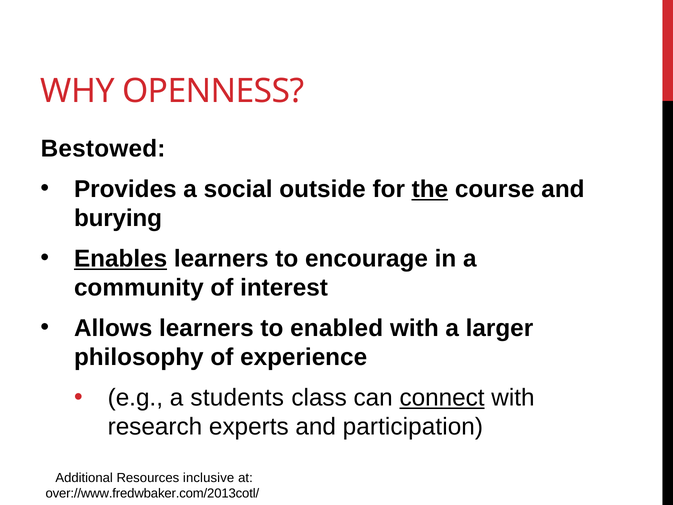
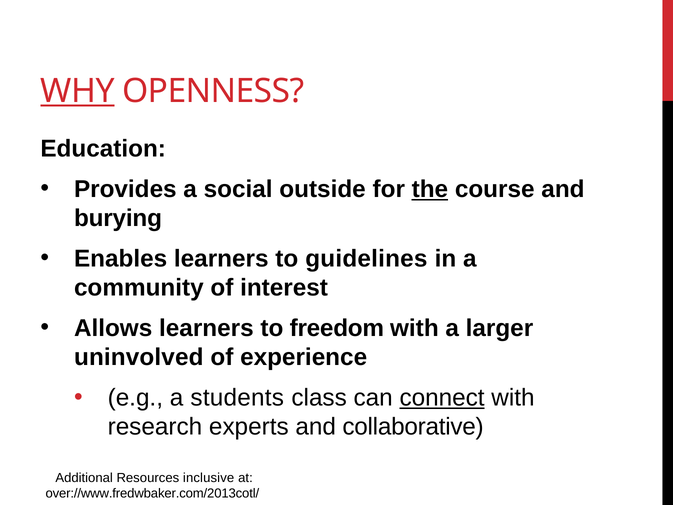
WHY underline: none -> present (78, 91)
Bestowed: Bestowed -> Education (103, 149)
Enables underline: present -> none (121, 259)
encourage: encourage -> guidelines (366, 259)
enabled: enabled -> freedom (337, 328)
philosophy: philosophy -> uninvolved (139, 357)
participation: participation -> collaborative (413, 427)
